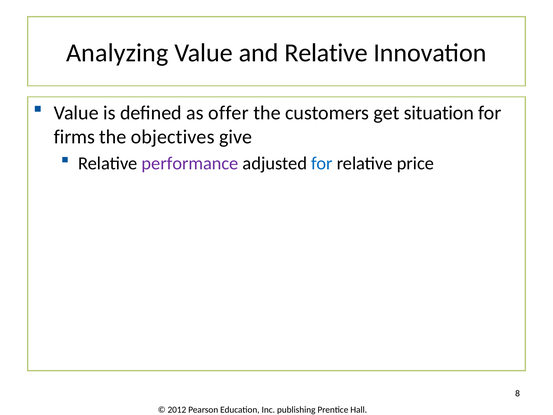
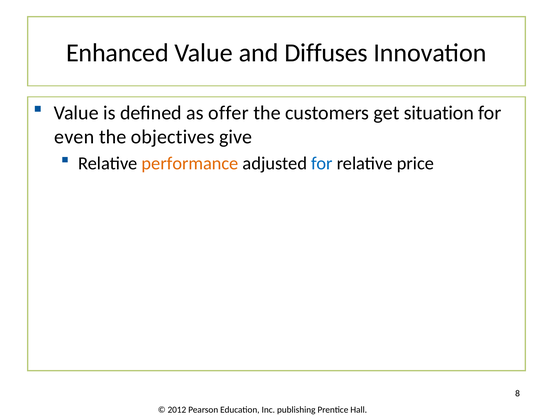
Analyzing: Analyzing -> Enhanced (117, 53)
and Relative: Relative -> Diffuses (326, 53)
firms: firms -> even (74, 137)
performance colour: purple -> orange (190, 163)
